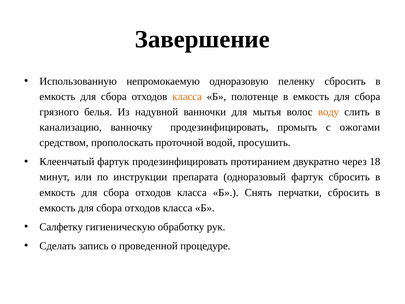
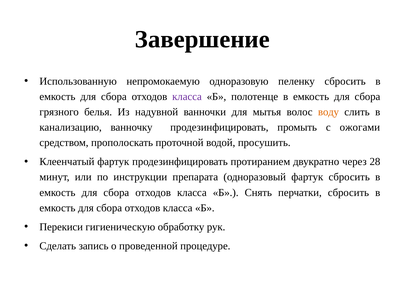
класса colour: orange -> purple (187, 97)
18: 18 -> 28 (375, 162)
Салфетку: Салфетку -> Перекиси (61, 227)
